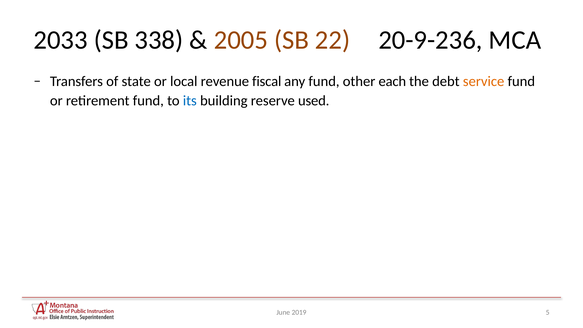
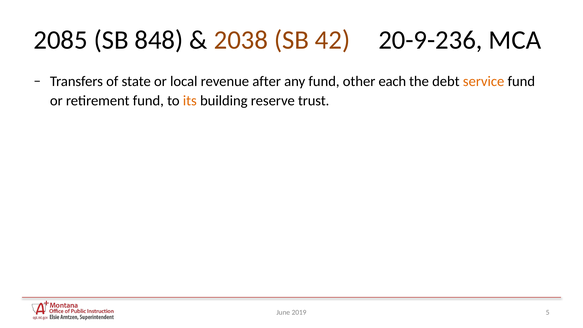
2033: 2033 -> 2085 (61, 40)
338: 338 -> 848 (159, 40)
2005: 2005 -> 2038 (241, 40)
22: 22 -> 42 (333, 40)
fiscal: fiscal -> after (267, 81)
its colour: blue -> orange (190, 101)
used: used -> trust (314, 101)
